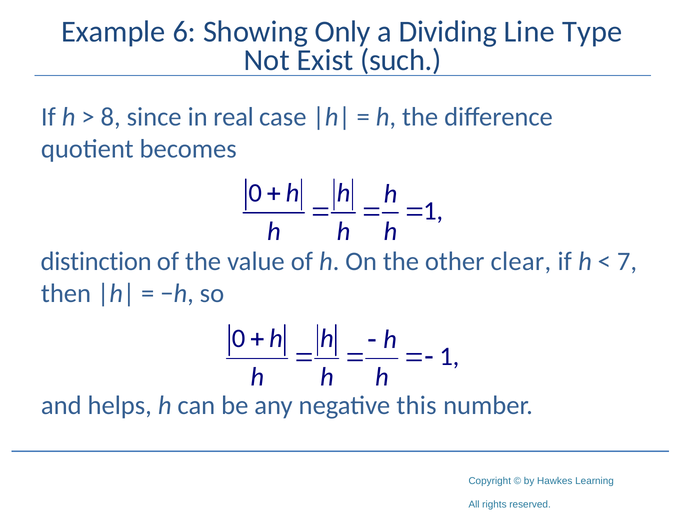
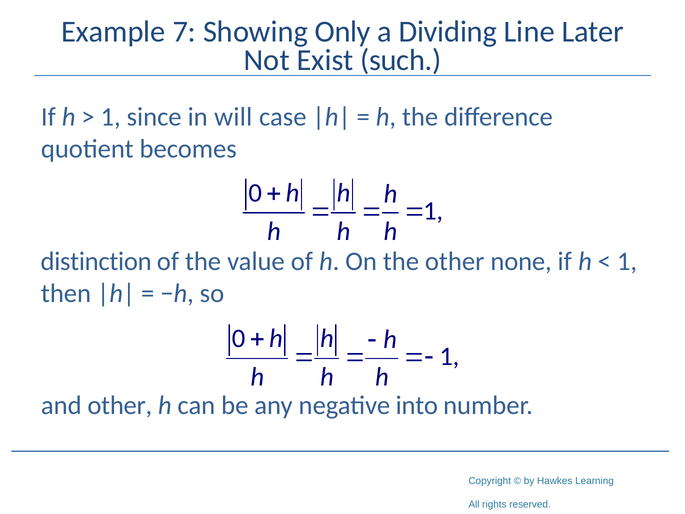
6: 6 -> 7 (184, 32)
Type: Type -> Later (593, 32)
8: 8 -> 1 (111, 117)
real: real -> will (233, 117)
clear: clear -> none (521, 261)
7: 7 -> 1 (627, 261)
and helps: helps -> other (120, 405)
this: this -> into (417, 405)
